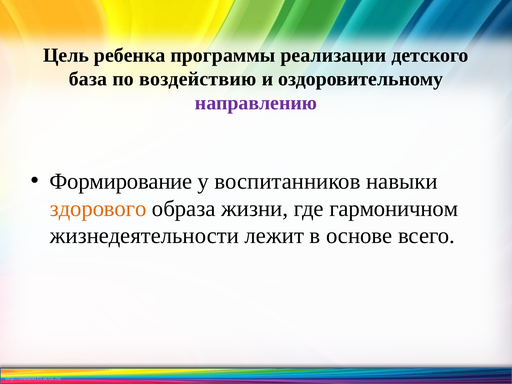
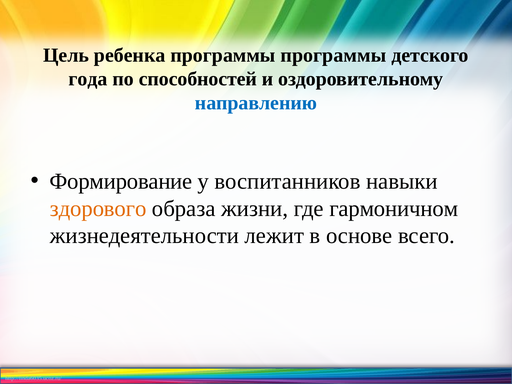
программы реализации: реализации -> программы (333, 55)
база: база -> года (88, 79)
воздействию: воздействию -> способностей (198, 79)
направлению colour: purple -> blue (256, 103)
